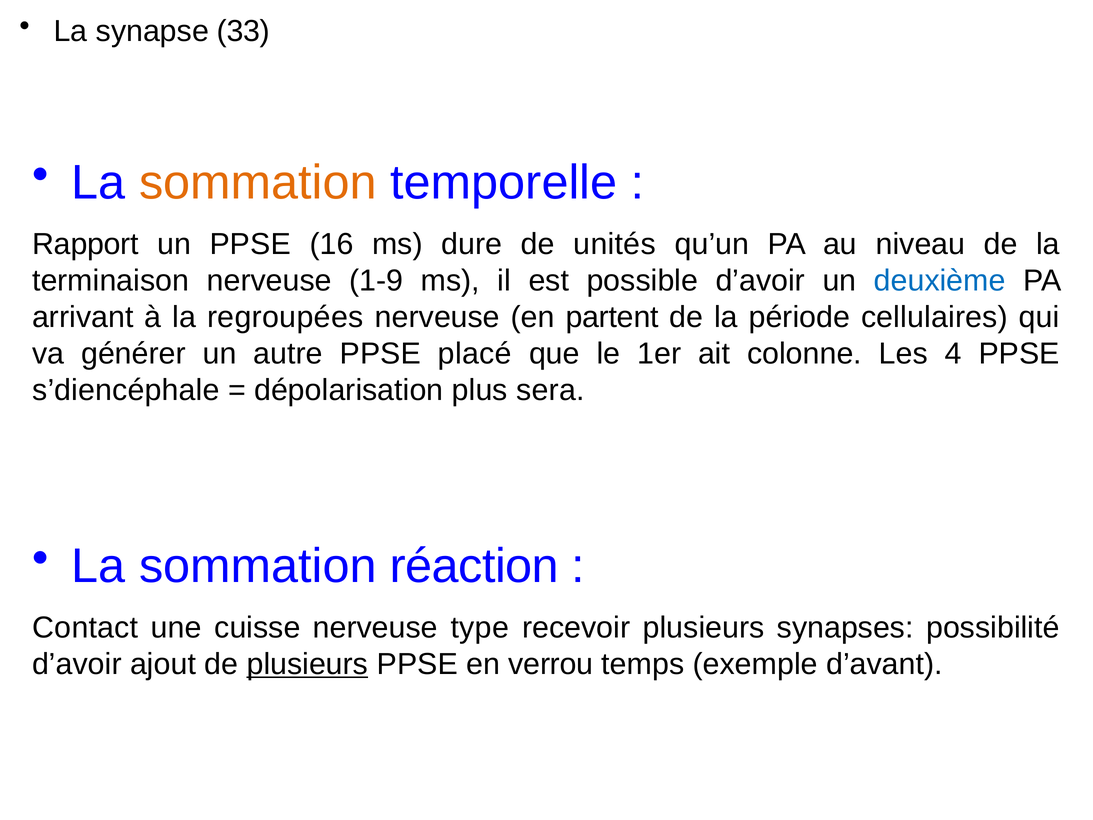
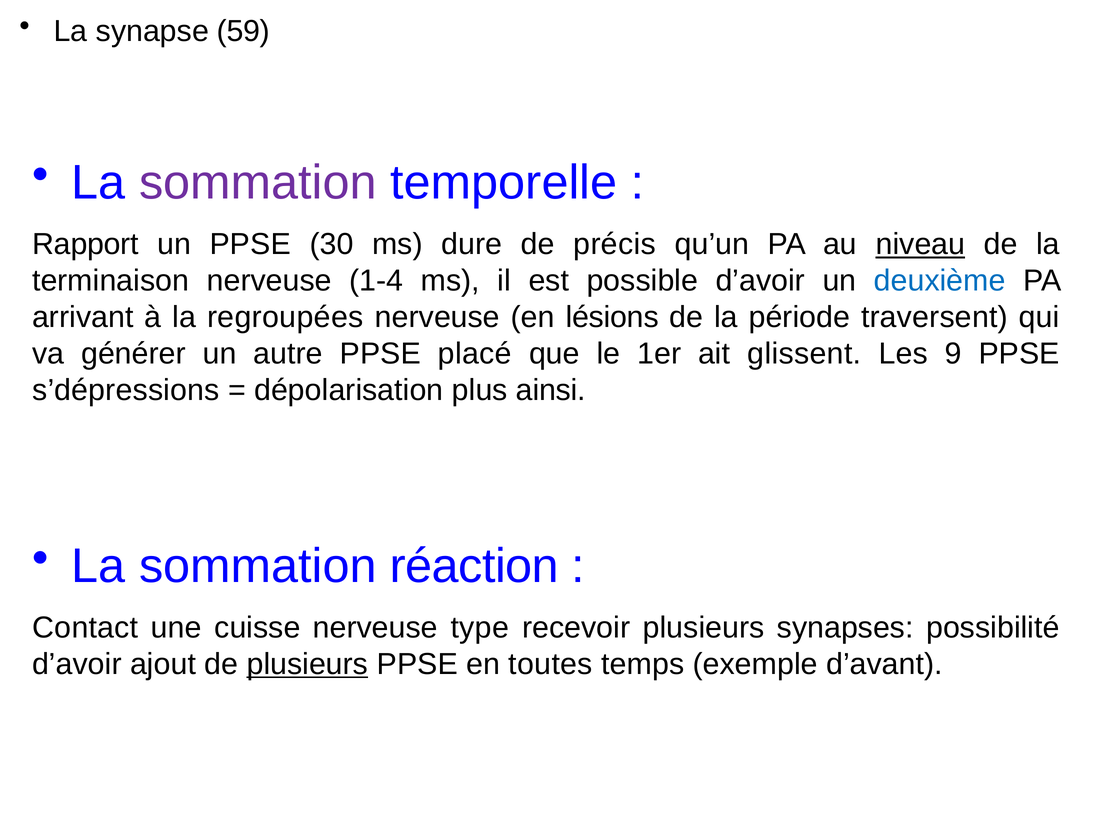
33: 33 -> 59 (243, 31)
sommation colour: orange -> purple (258, 183)
16: 16 -> 30 (332, 244)
unités: unités -> précis (615, 244)
niveau underline: none -> present (920, 244)
1-9: 1-9 -> 1-4 (376, 281)
partent: partent -> lésions (612, 317)
cellulaires: cellulaires -> traversent (934, 317)
colonne: colonne -> glissent (804, 354)
4: 4 -> 9 (953, 354)
s’diencéphale: s’diencéphale -> s’dépressions (126, 390)
sera: sera -> ainsi (551, 390)
verrou: verrou -> toutes (551, 664)
